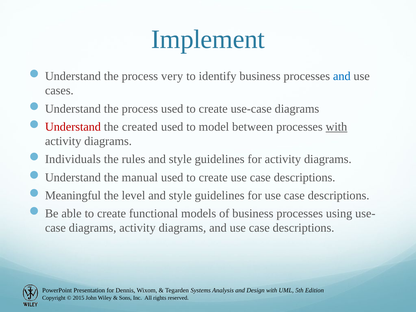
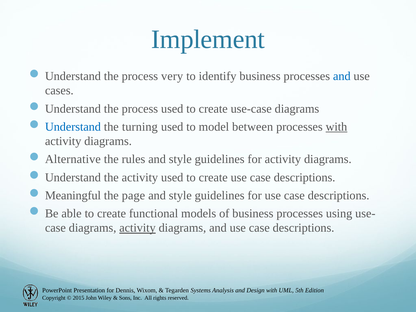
Understand colour: red -> blue (73, 127)
created: created -> turning (140, 127)
Individuals: Individuals -> Alternative (73, 159)
the manual: manual -> activity (140, 177)
level: level -> page (133, 195)
activity underline: none -> present (137, 228)
